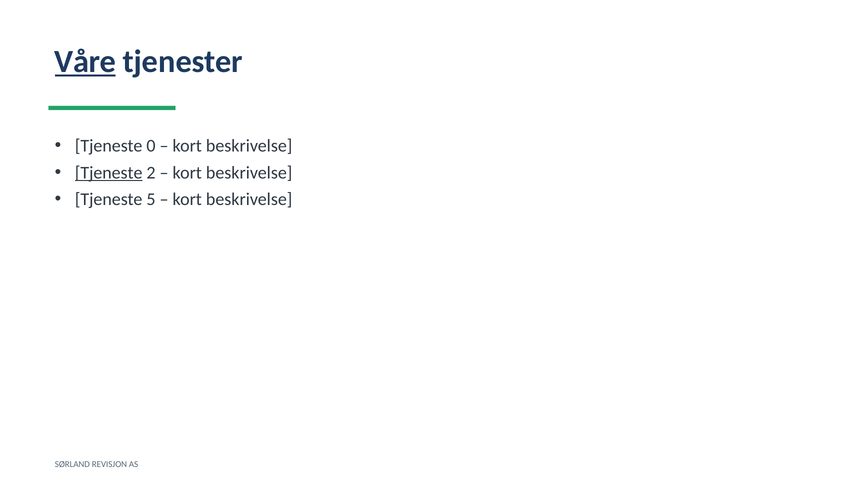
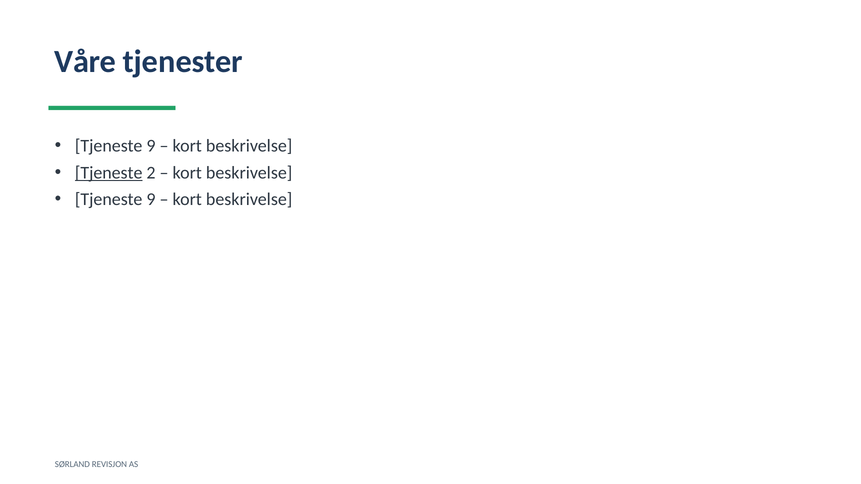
Våre underline: present -> none (85, 61)
0: 0 -> 9 (151, 146)
5: 5 -> 9 (151, 200)
